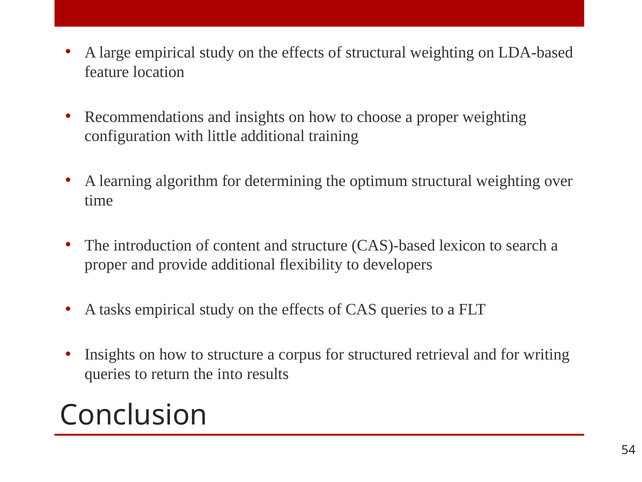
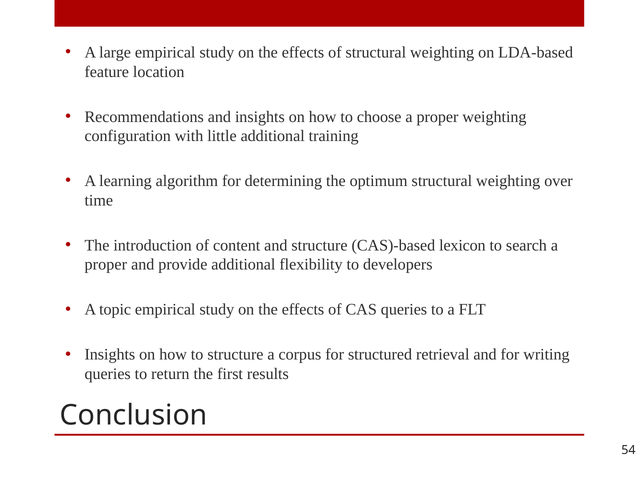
tasks: tasks -> topic (115, 309)
into: into -> first (230, 373)
